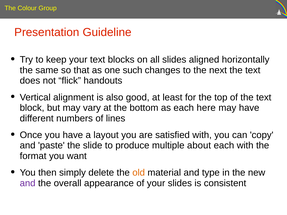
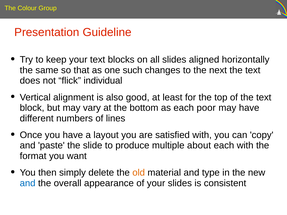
handouts: handouts -> individual (103, 81)
here: here -> poor (206, 108)
and colour: purple -> blue (28, 183)
